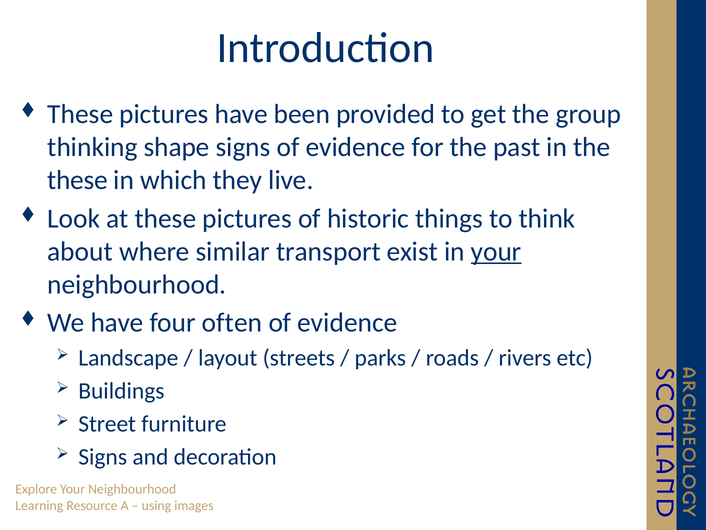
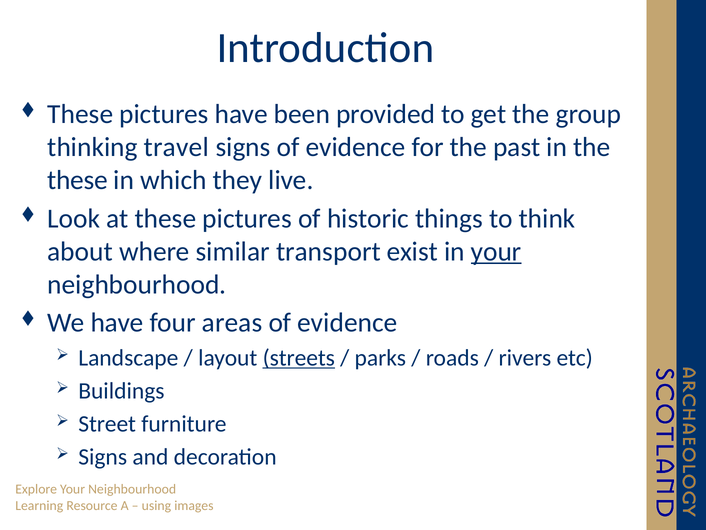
shape: shape -> travel (176, 147)
often: often -> areas (232, 323)
streets underline: none -> present (299, 358)
